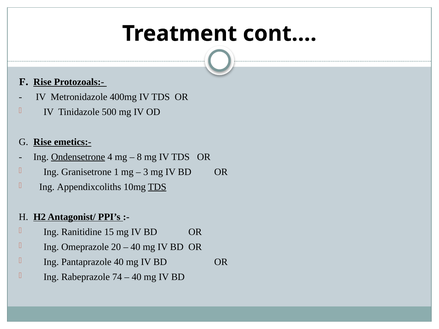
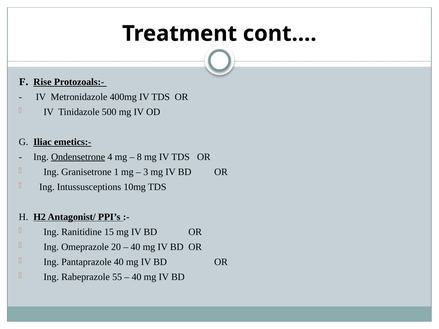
G Rise: Rise -> Iliac (43, 142)
Appendixcoliths: Appendixcoliths -> Intussusceptions (89, 187)
TDS underline: present -> none (157, 187)
74: 74 -> 55 (117, 277)
